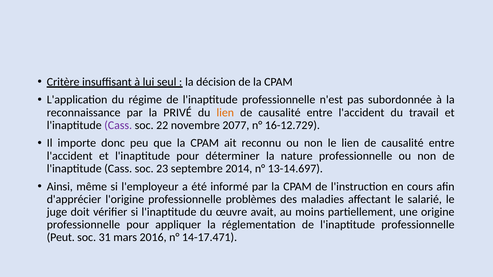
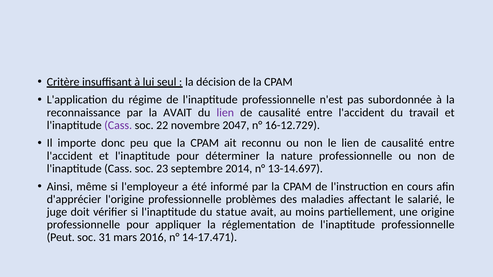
la PRIVÉ: PRIVÉ -> AVAIT (178, 113)
lien colour: orange -> purple (225, 113)
2077: 2077 -> 2047 (236, 125)
œuvre: œuvre -> statue (231, 212)
